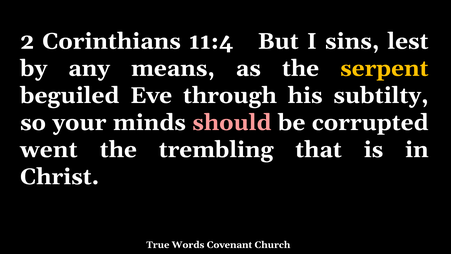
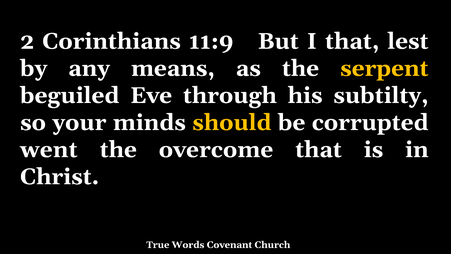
11:4: 11:4 -> 11:9 (211, 41)
I sins: sins -> that (352, 41)
should colour: pink -> yellow (232, 122)
trembling: trembling -> overcome (216, 149)
